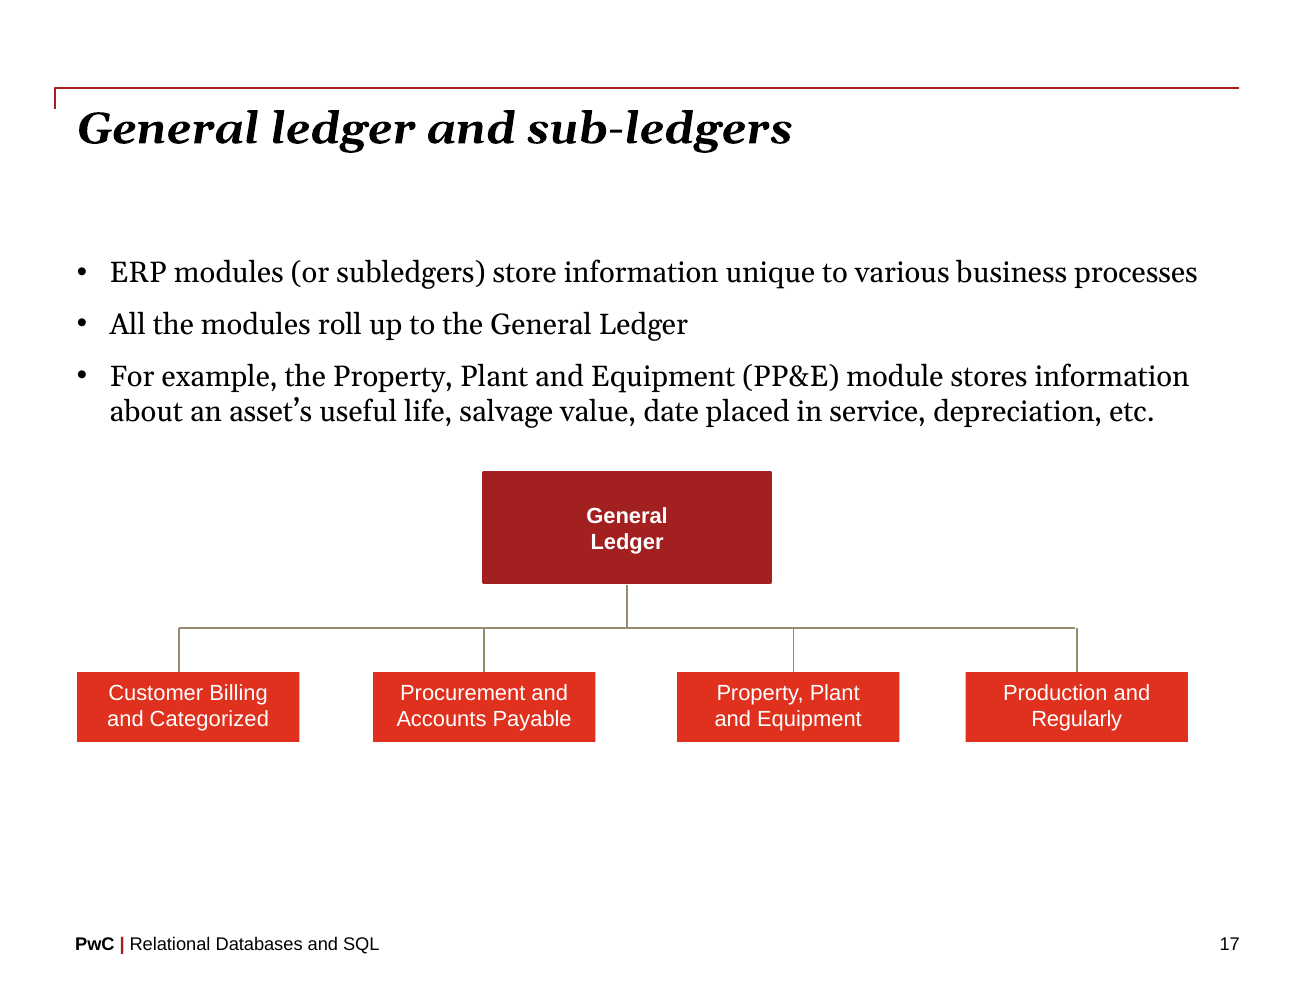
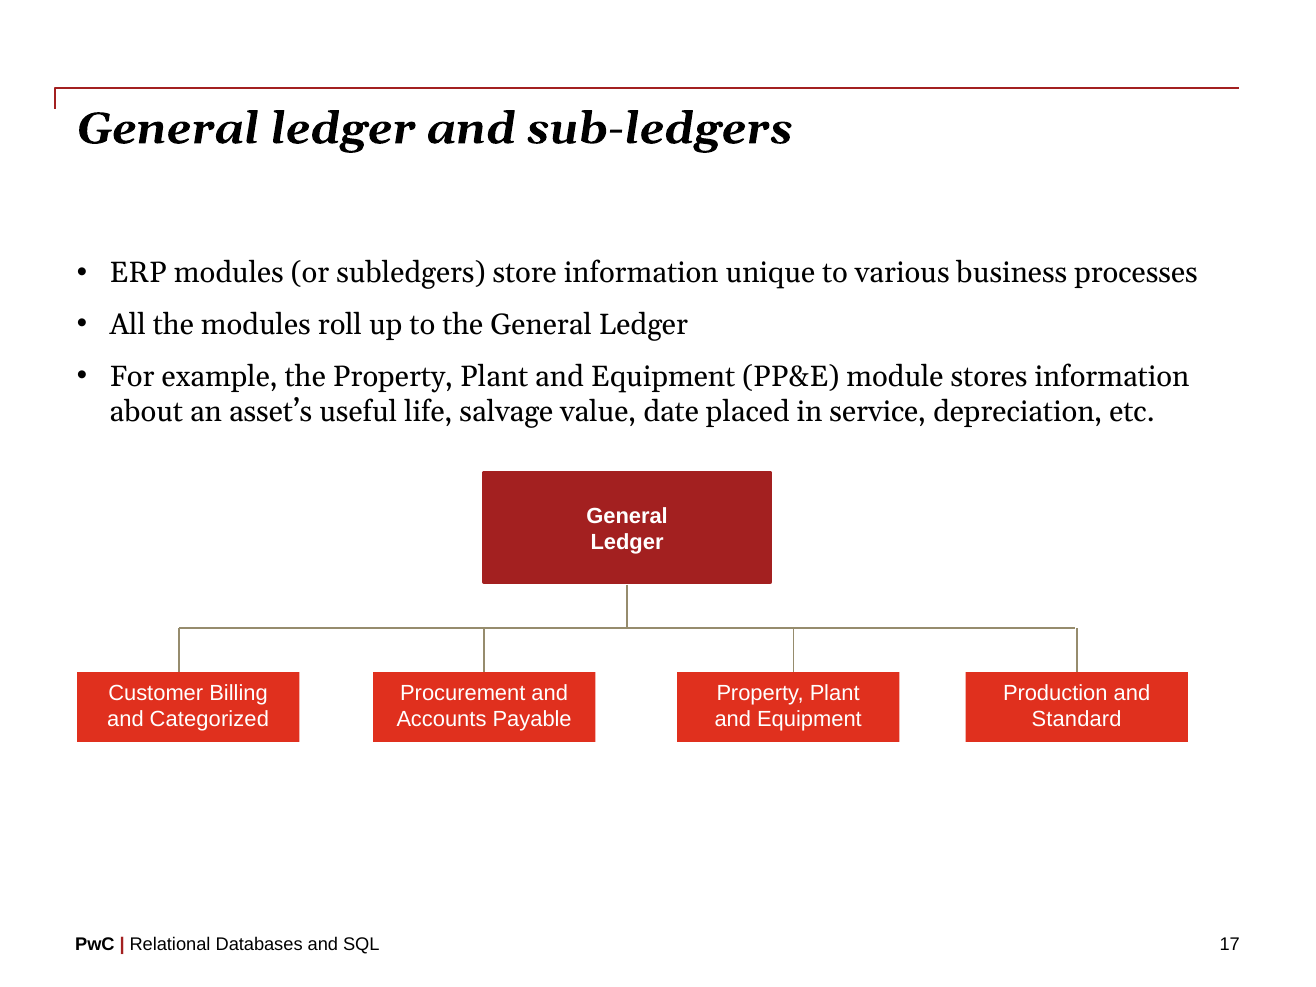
Regularly: Regularly -> Standard (1077, 720)
